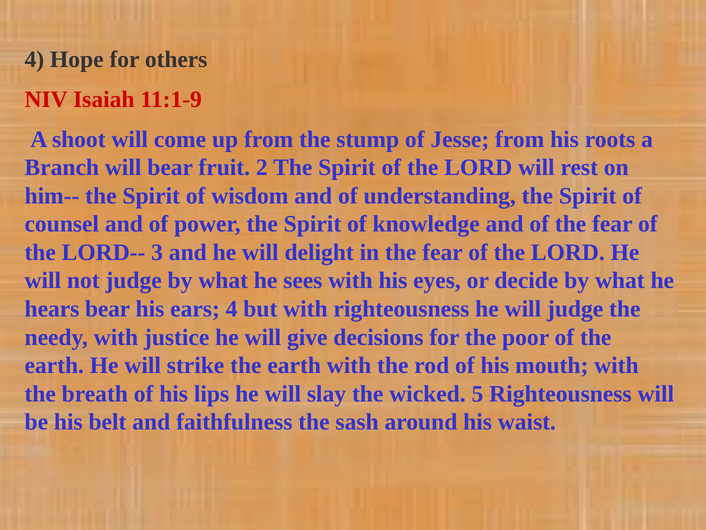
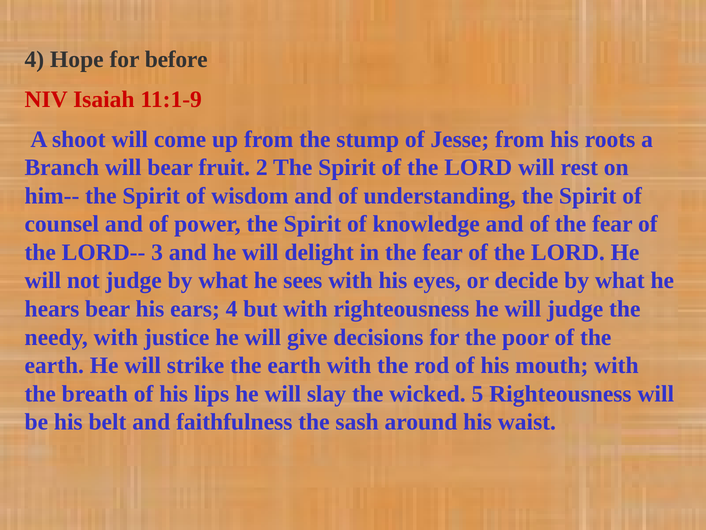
others: others -> before (176, 59)
